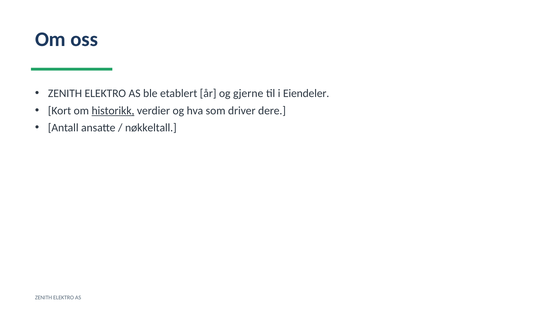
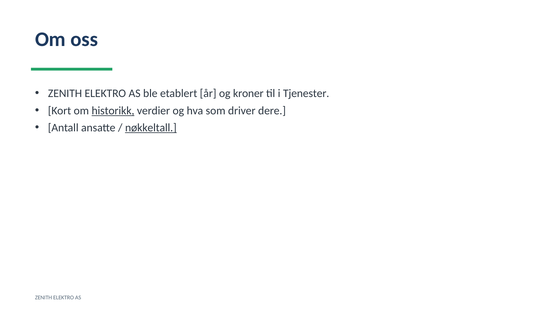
gjerne: gjerne -> kroner (248, 93)
Eiendeler: Eiendeler -> Tjenester (306, 93)
nøkkeltall underline: none -> present (151, 128)
